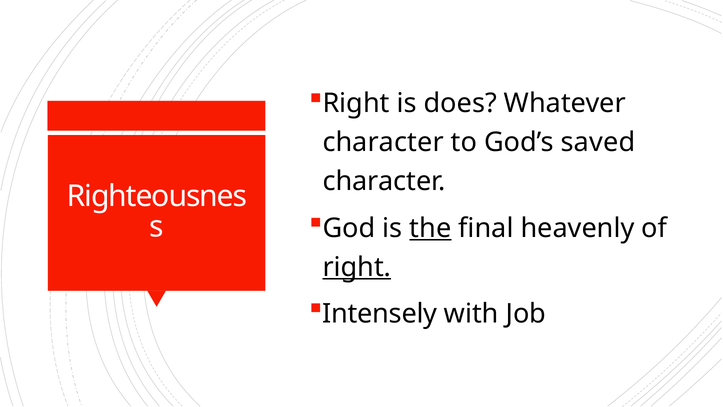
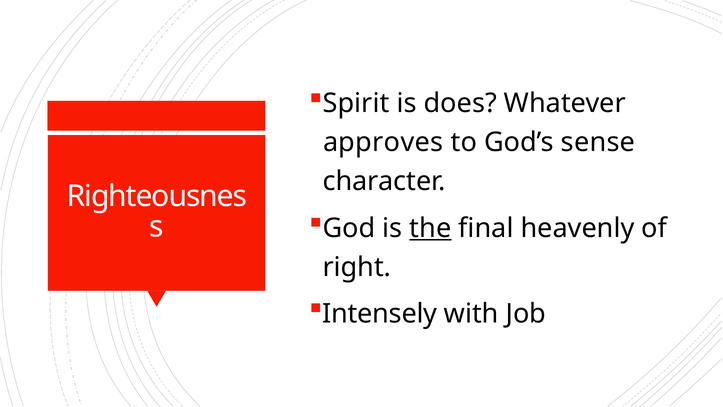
Right: Right -> Spirit (356, 103)
character: character -> approves (383, 142)
saved: saved -> sense (598, 142)
right underline: present -> none (357, 267)
